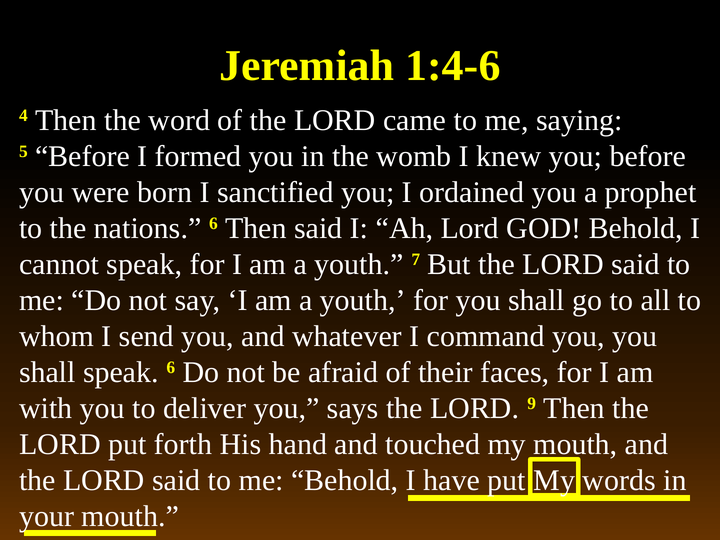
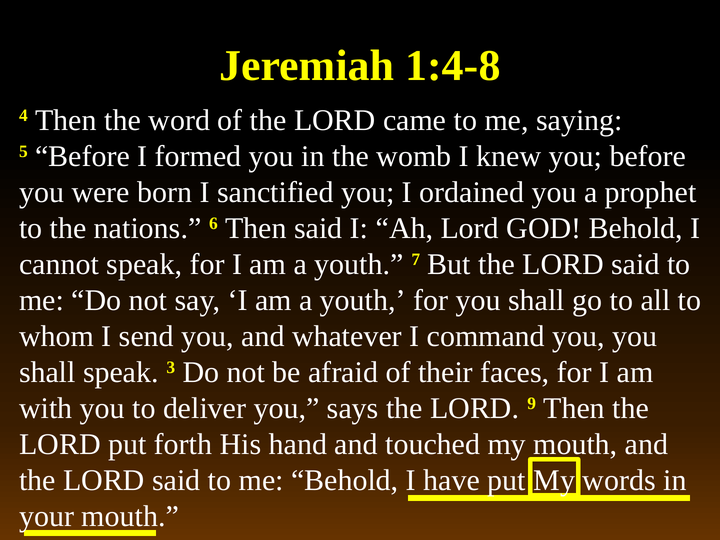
1:4-6: 1:4-6 -> 1:4-8 (453, 66)
speak 6: 6 -> 3 (171, 367)
